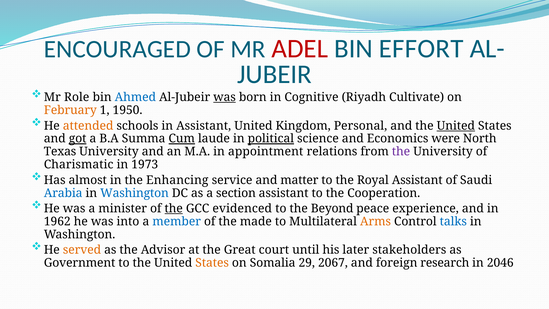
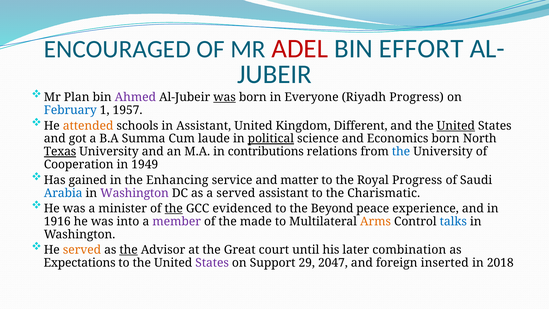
Role: Role -> Plan (77, 97)
Ahmed colour: blue -> purple (135, 97)
Cognitive: Cognitive -> Everyone (312, 97)
Riyadh Cultivate: Cultivate -> Progress (417, 97)
February colour: orange -> blue (70, 110)
1950: 1950 -> 1957 (128, 110)
Personal: Personal -> Different (361, 126)
got underline: present -> none (78, 139)
Cum underline: present -> none (182, 139)
Economics were: were -> born (446, 139)
Texas underline: none -> present (60, 152)
appointment: appointment -> contributions (266, 152)
the colour: purple -> blue (401, 152)
Charismatic: Charismatic -> Cooperation (79, 165)
1973: 1973 -> 1949 (145, 165)
almost: almost -> gained (88, 180)
Royal Assistant: Assistant -> Progress (417, 180)
Washington colour: blue -> purple (135, 193)
a section: section -> served (236, 193)
Cooperation: Cooperation -> Charismatic (384, 193)
1962: 1962 -> 1916 (57, 221)
member colour: blue -> purple (177, 221)
the underline: none -> present (129, 250)
stakeholders: stakeholders -> combination (409, 250)
Government: Government -> Expectations (80, 263)
States colour: orange -> purple (212, 263)
Somalia: Somalia -> Support (273, 263)
2067: 2067 -> 2047 (333, 263)
research: research -> inserted (445, 263)
2046: 2046 -> 2018 (500, 263)
